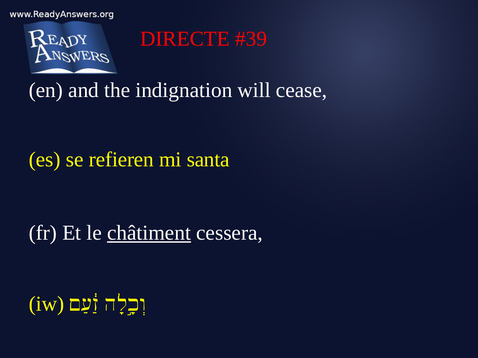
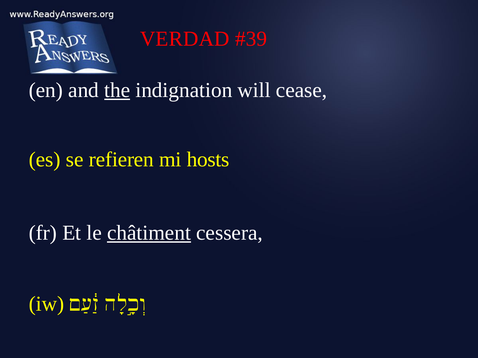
DIRECTE: DIRECTE -> VERDAD (185, 39)
the underline: none -> present (117, 90)
santa: santa -> hosts (208, 160)
